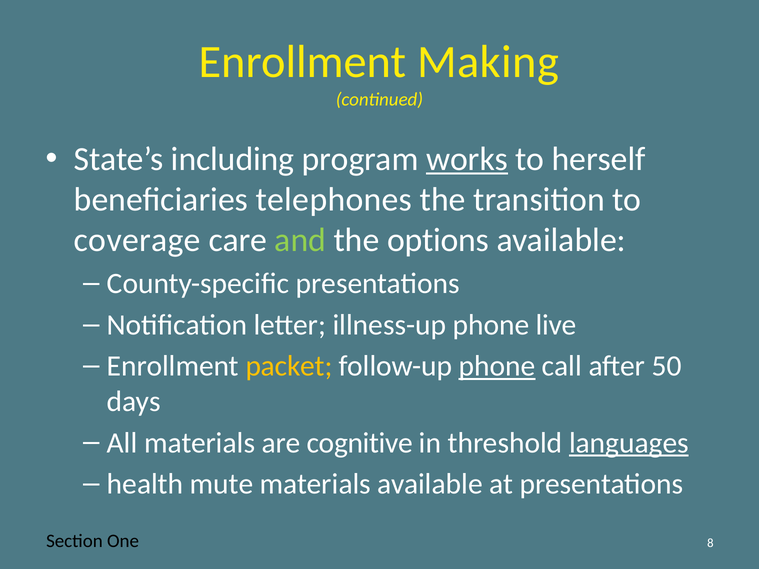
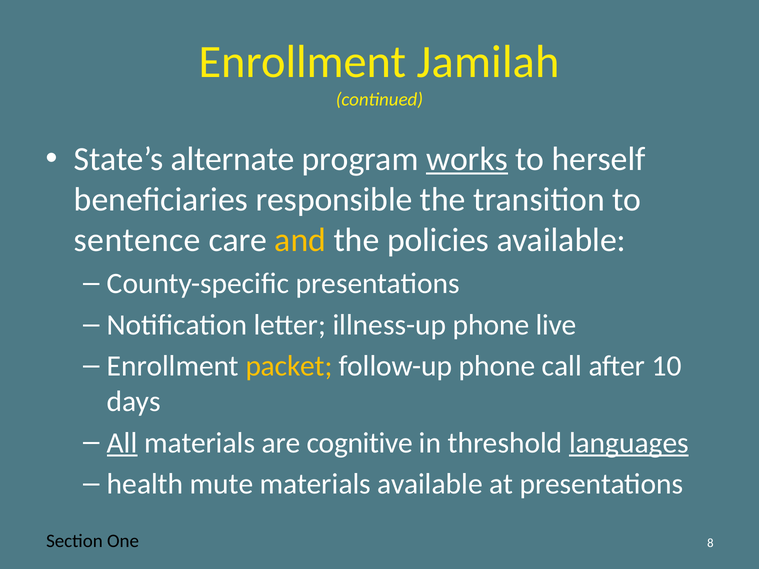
Making: Making -> Jamilah (488, 62)
including: including -> alternate (233, 159)
telephones: telephones -> responsible (334, 200)
coverage: coverage -> sentence (137, 240)
and colour: light green -> yellow (300, 240)
options: options -> policies (438, 240)
phone underline: present -> none (497, 366)
50: 50 -> 10 (667, 366)
All underline: none -> present (122, 443)
